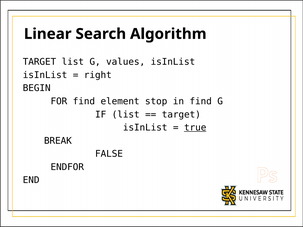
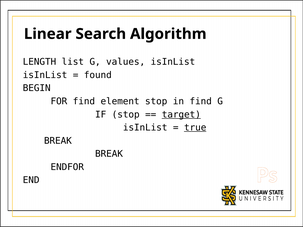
TARGET: TARGET -> LENGTH (39, 62)
right: right -> found (98, 75)
IF list: list -> stop (126, 115)
target underline: none -> present (181, 115)
FALSE: FALSE -> BREAK (109, 154)
